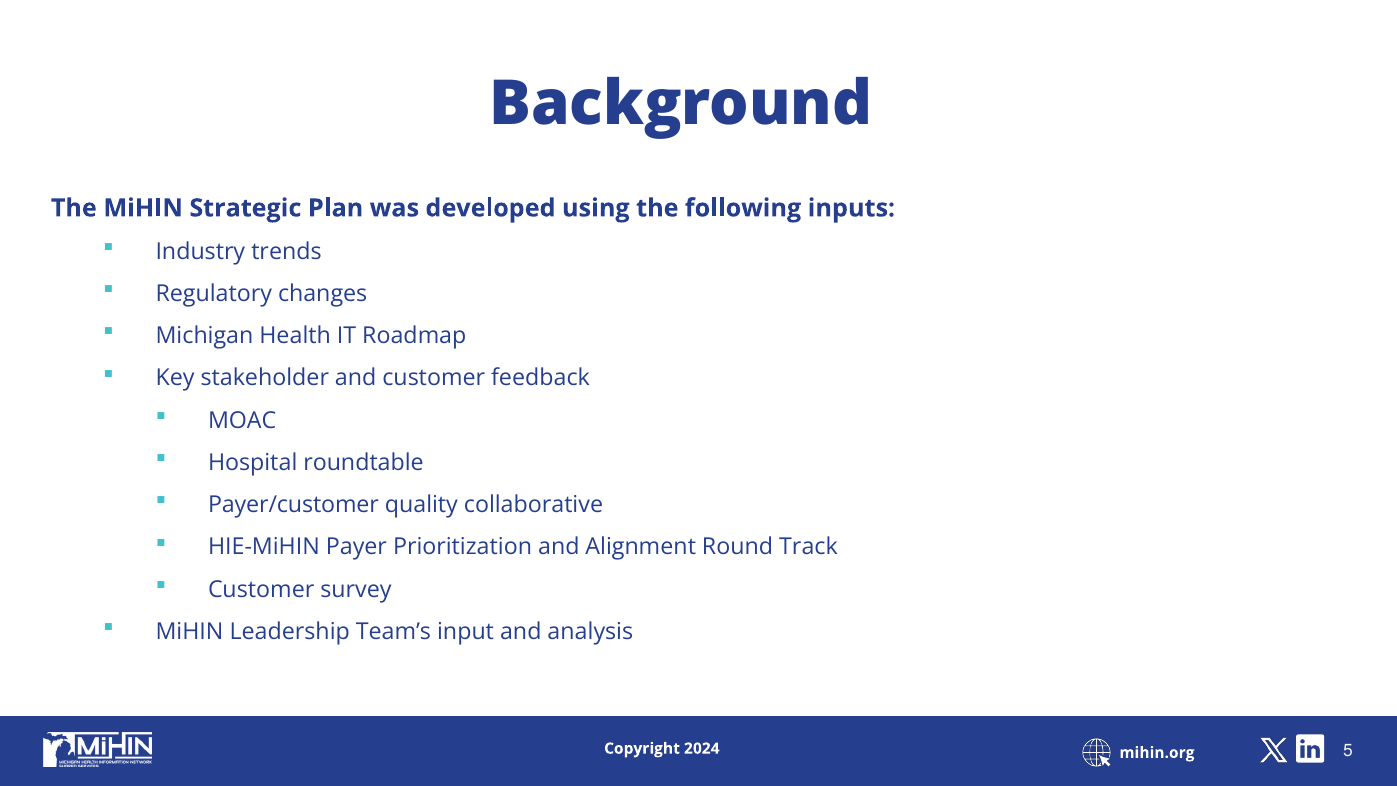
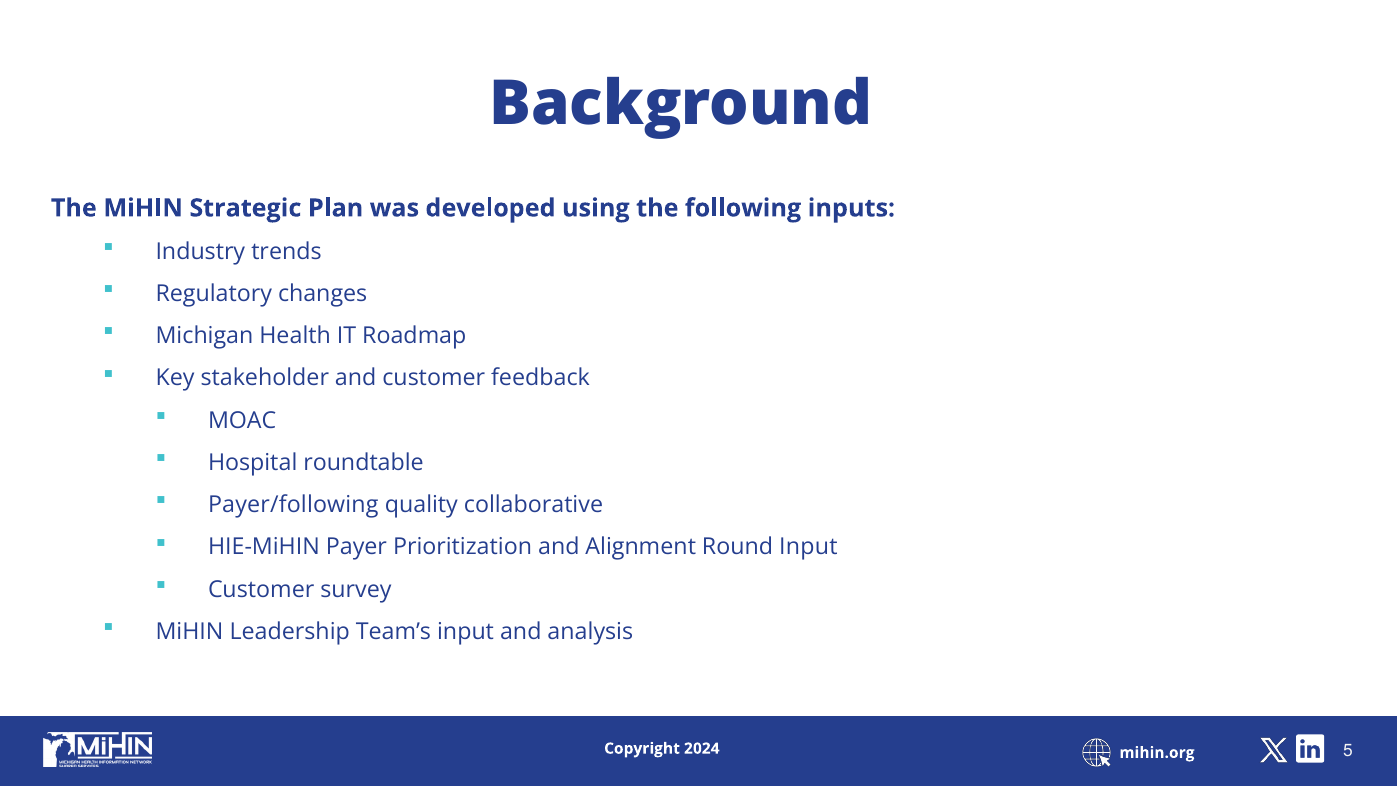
Payer/customer: Payer/customer -> Payer/following (293, 505)
Round Track: Track -> Input (808, 547)
